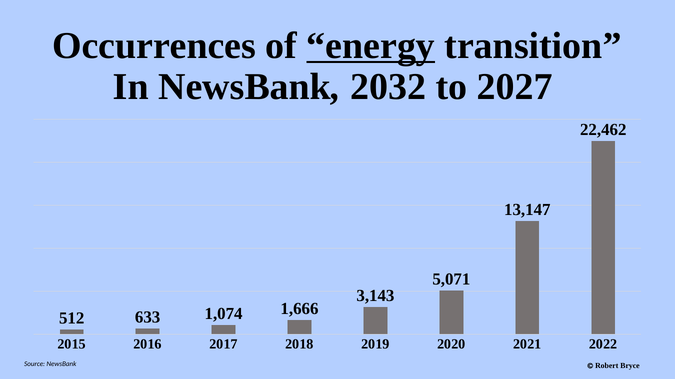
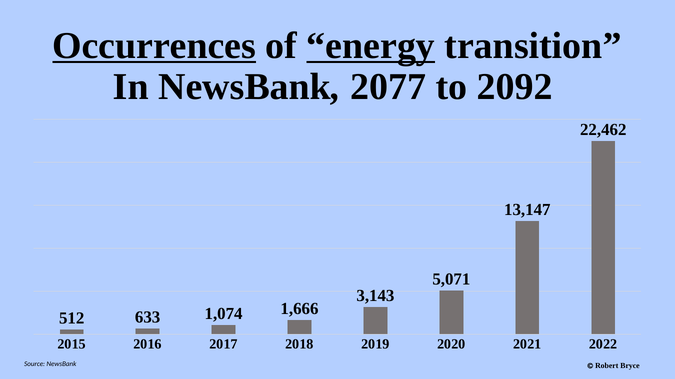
Occurrences underline: none -> present (154, 46)
2032: 2032 -> 2077 (388, 87)
2027: 2027 -> 2092 (515, 87)
